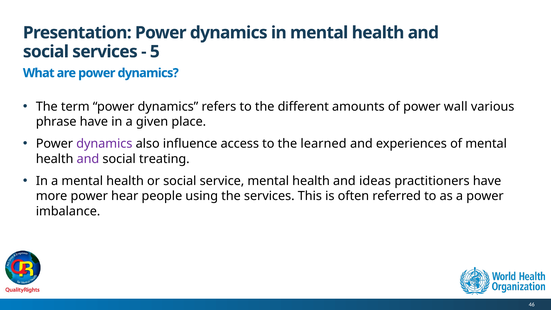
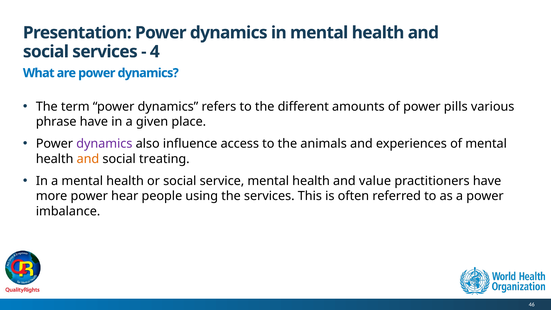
5: 5 -> 4 (155, 52)
wall: wall -> pills (456, 107)
learned: learned -> animals (324, 144)
and colour: purple -> orange (88, 159)
ideas: ideas -> value (375, 181)
